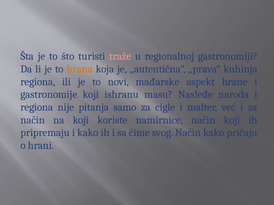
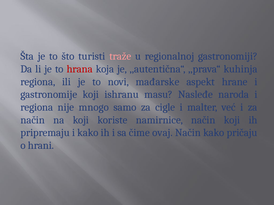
hrana colour: orange -> red (80, 69)
pitanja: pitanja -> mnogo (94, 107)
svog: svog -> ovaj (163, 133)
